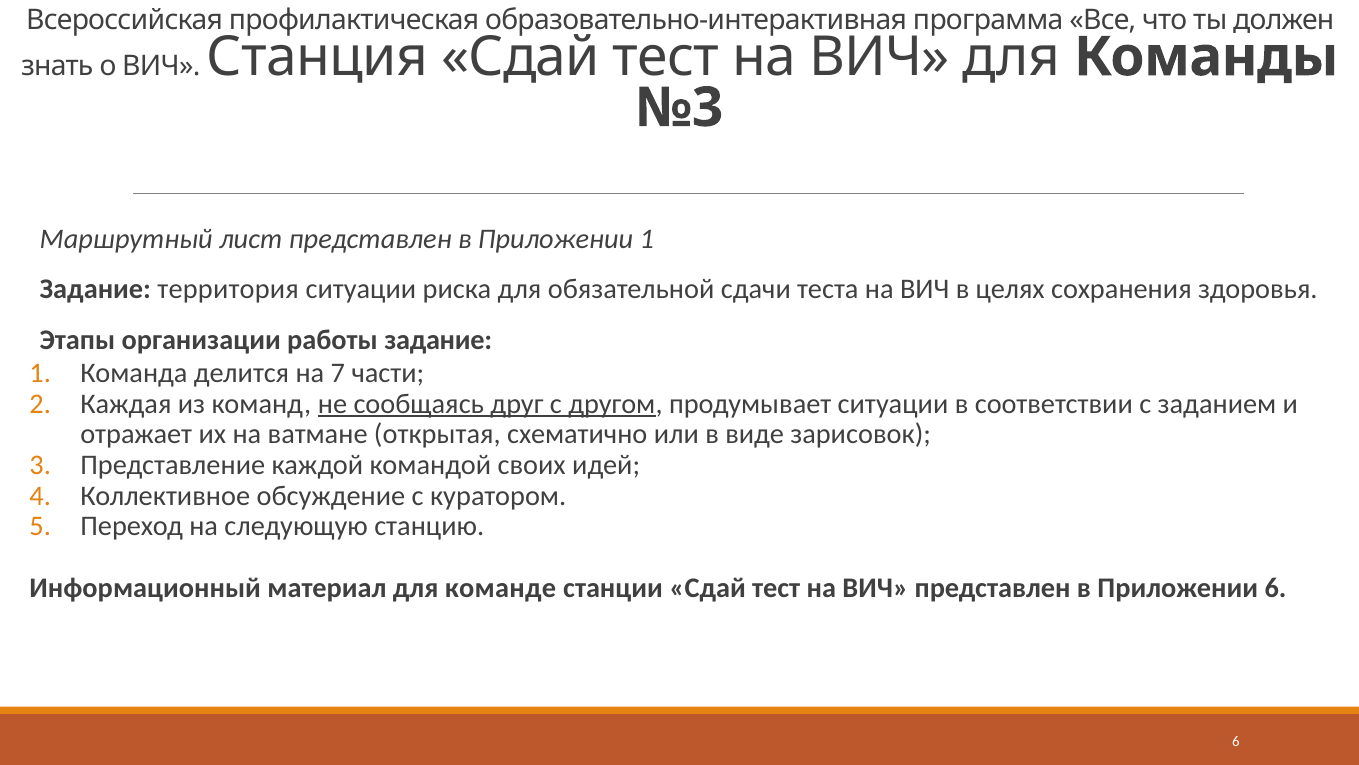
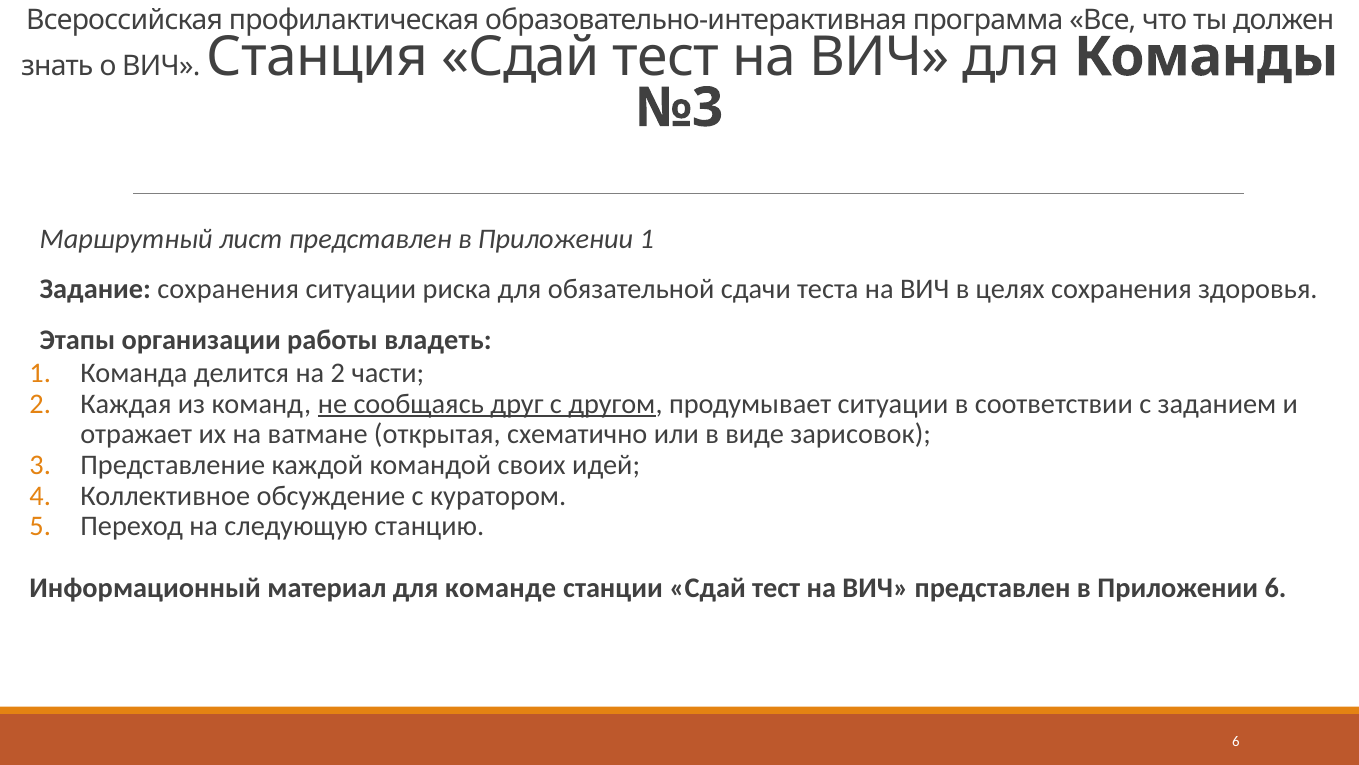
Задание территория: территория -> сохранения (228, 289)
работы задание: задание -> владеть (438, 340)
на 7: 7 -> 2 (338, 373)
